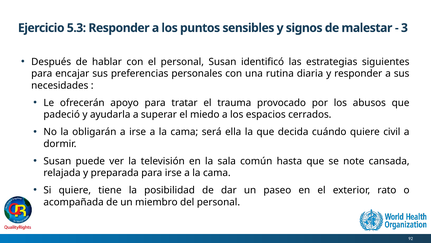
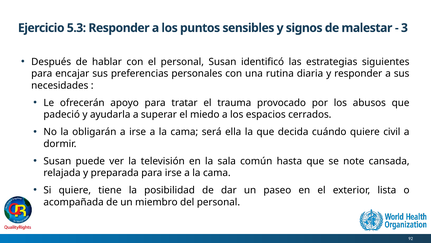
rato: rato -> lista (387, 190)
